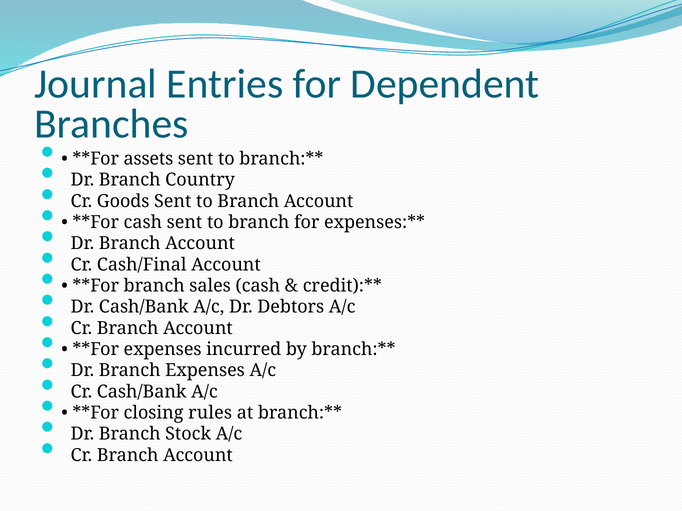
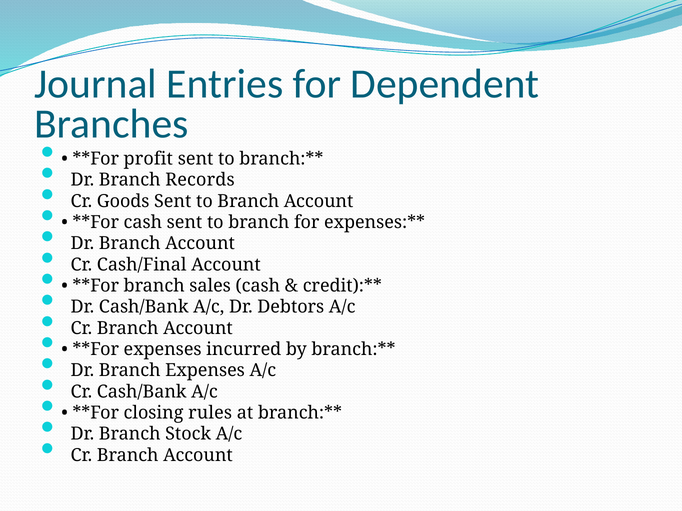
assets: assets -> profit (148, 159)
Country: Country -> Records (200, 180)
